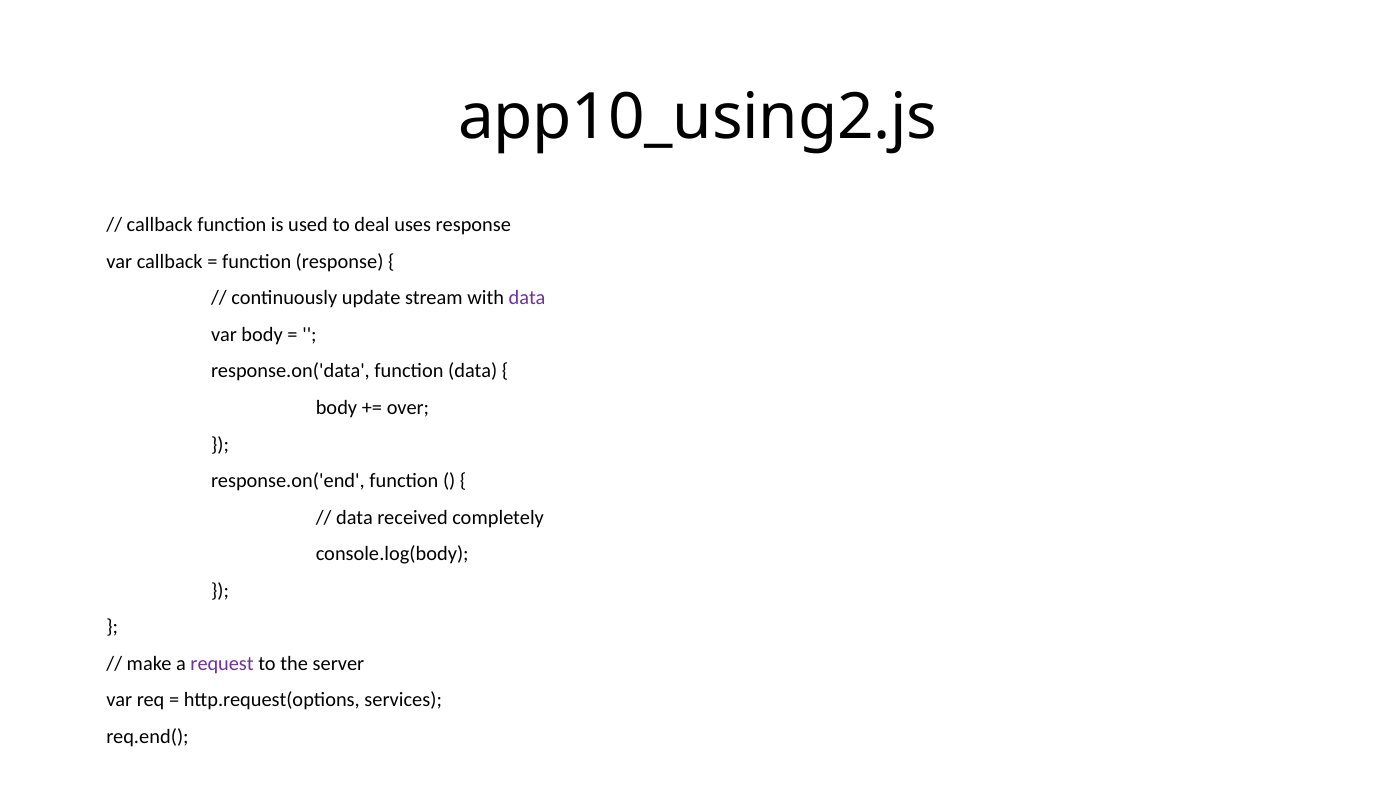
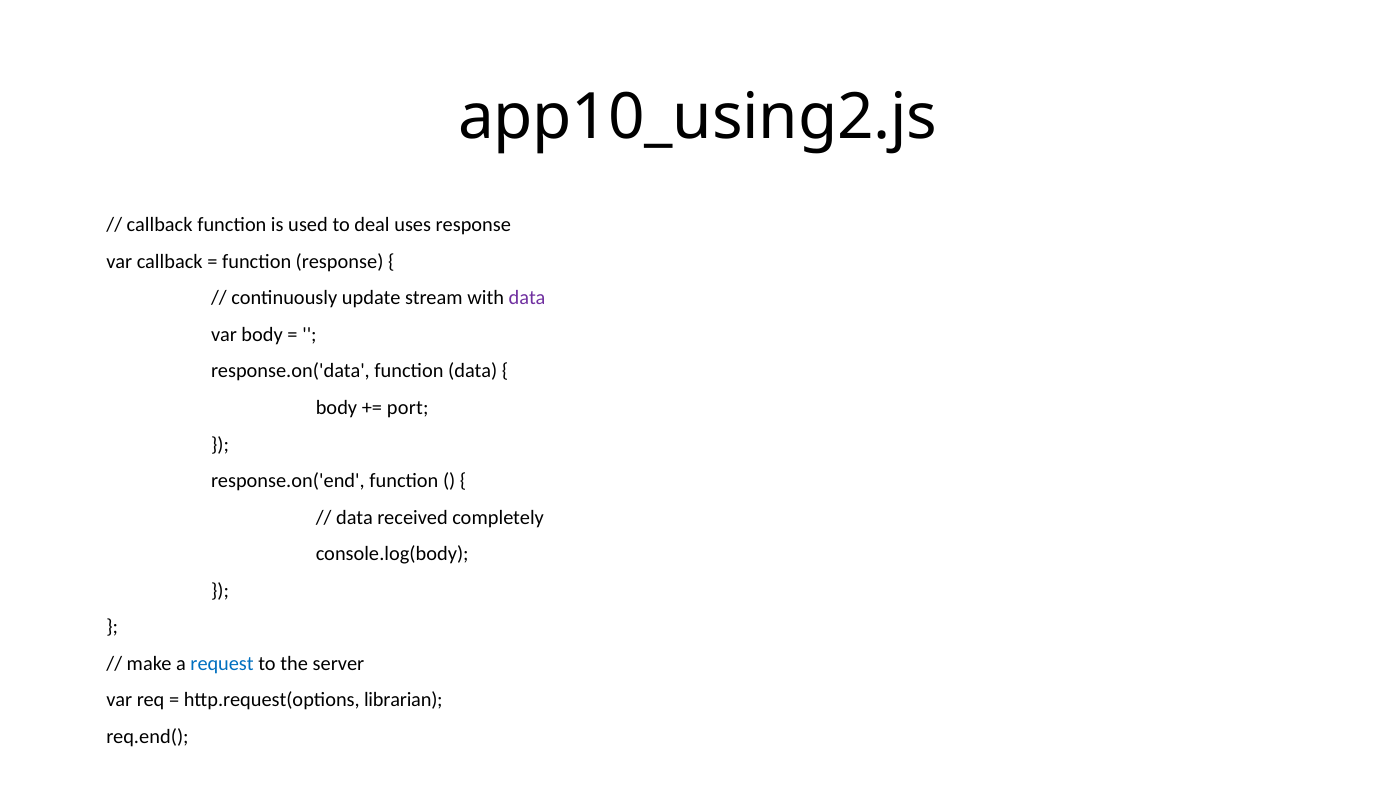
over: over -> port (408, 408)
request colour: purple -> blue (222, 664)
services: services -> librarian (403, 700)
